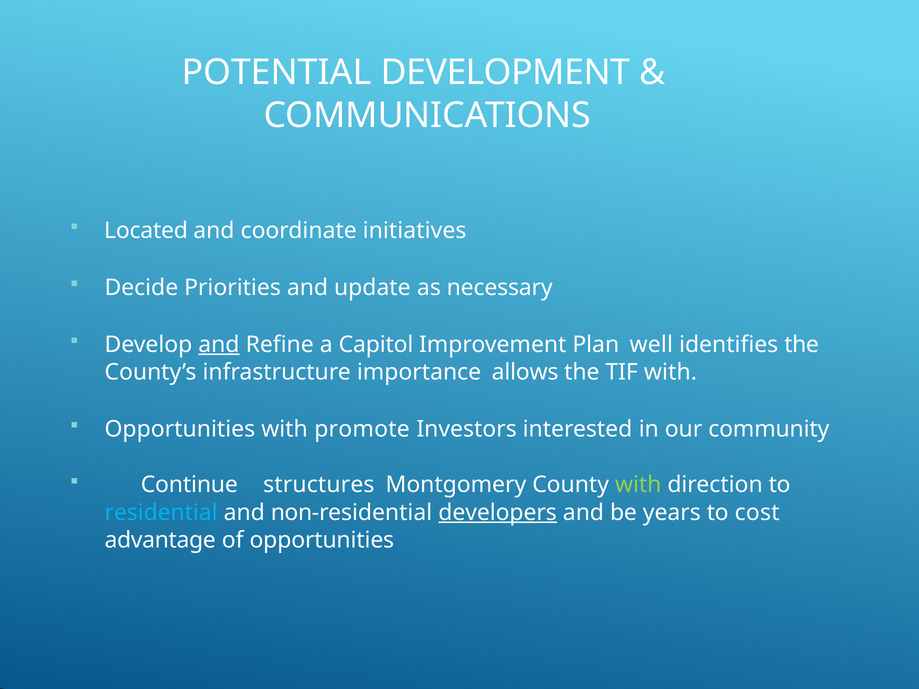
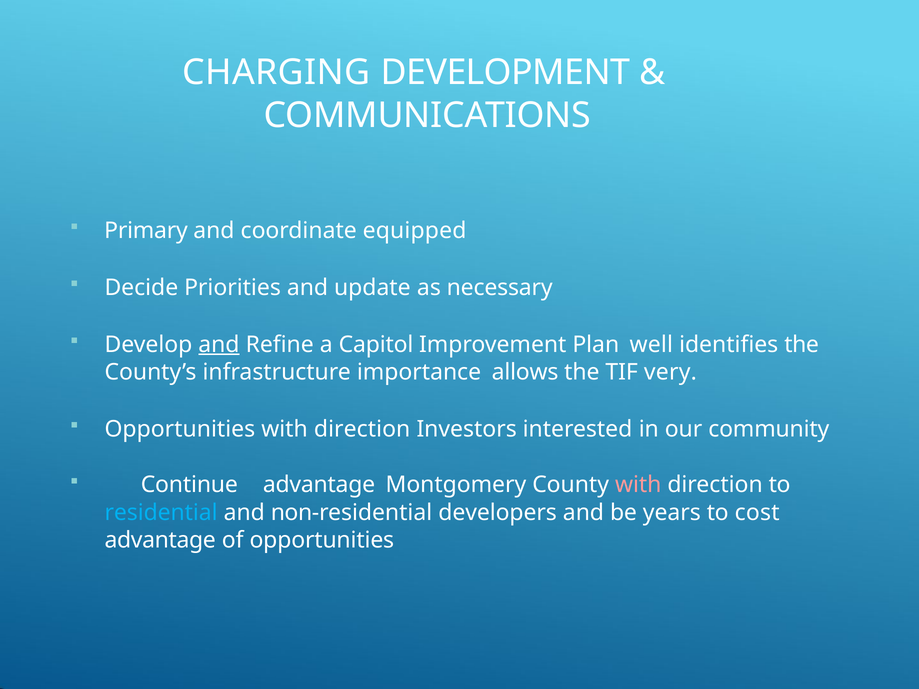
POTENTIAL: POTENTIAL -> CHARGING (276, 72)
Located: Located -> Primary (146, 231)
initiatives: initiatives -> equipped (415, 231)
TIF with: with -> very (670, 372)
promote: promote -> direction (362, 429)
Continue structures: structures -> advantage (319, 485)
with colour: light green -> pink (638, 485)
developers underline: present -> none (498, 513)
